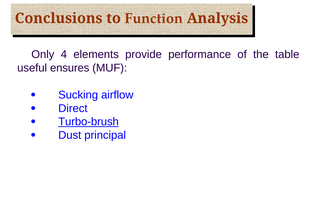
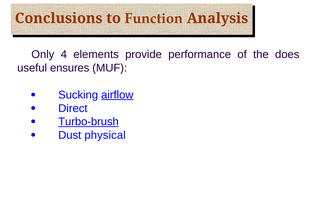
table: table -> does (287, 55)
airflow underline: none -> present (117, 95)
principal: principal -> physical (105, 135)
